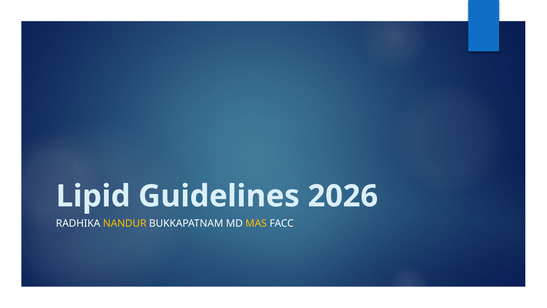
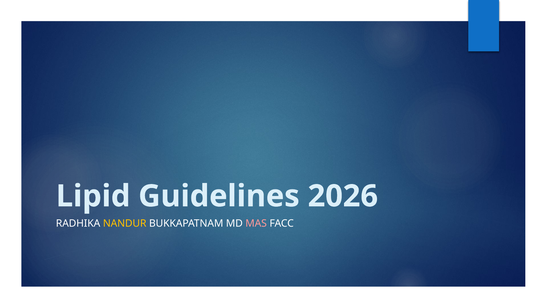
MAS colour: yellow -> pink (256, 223)
